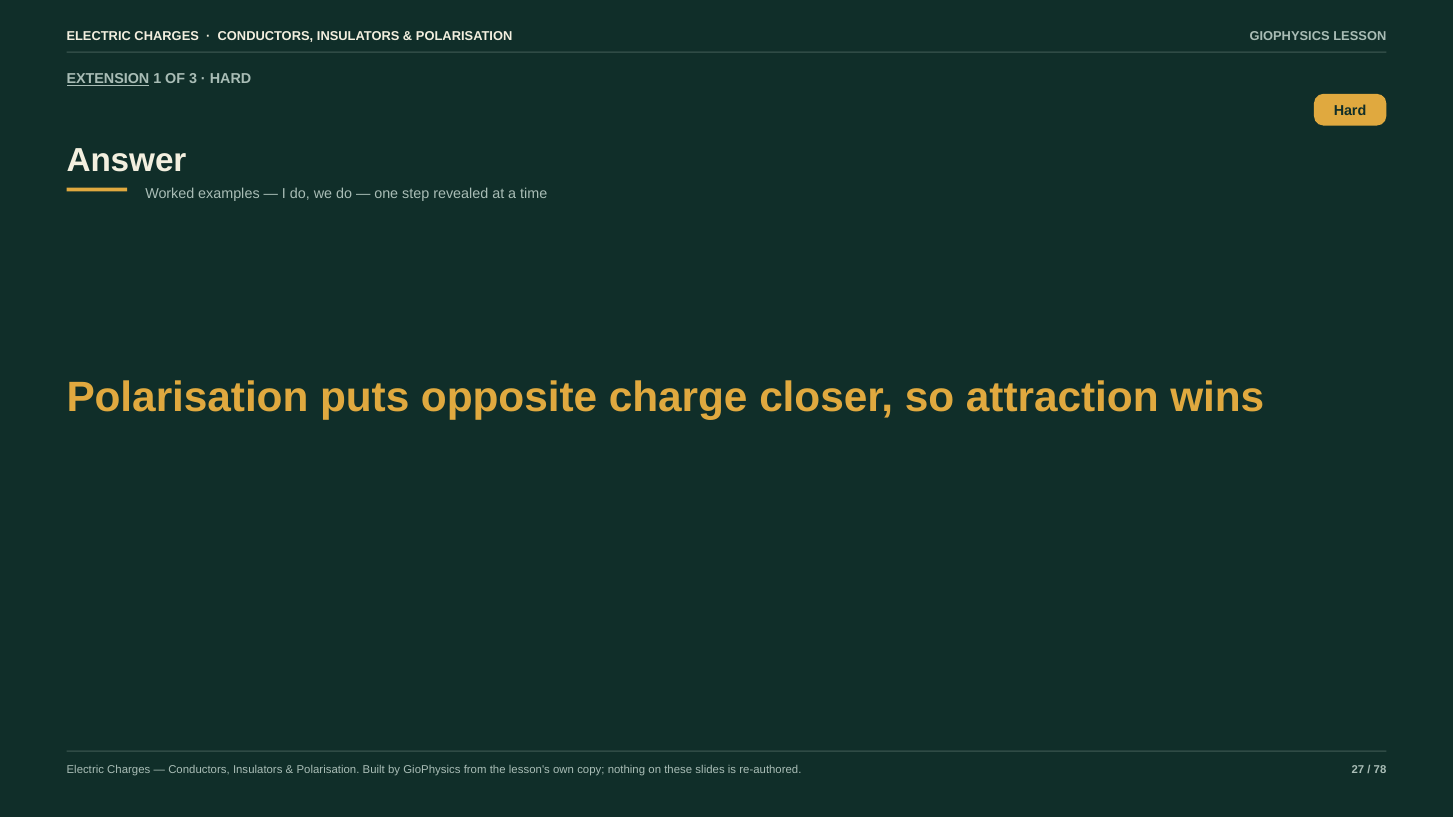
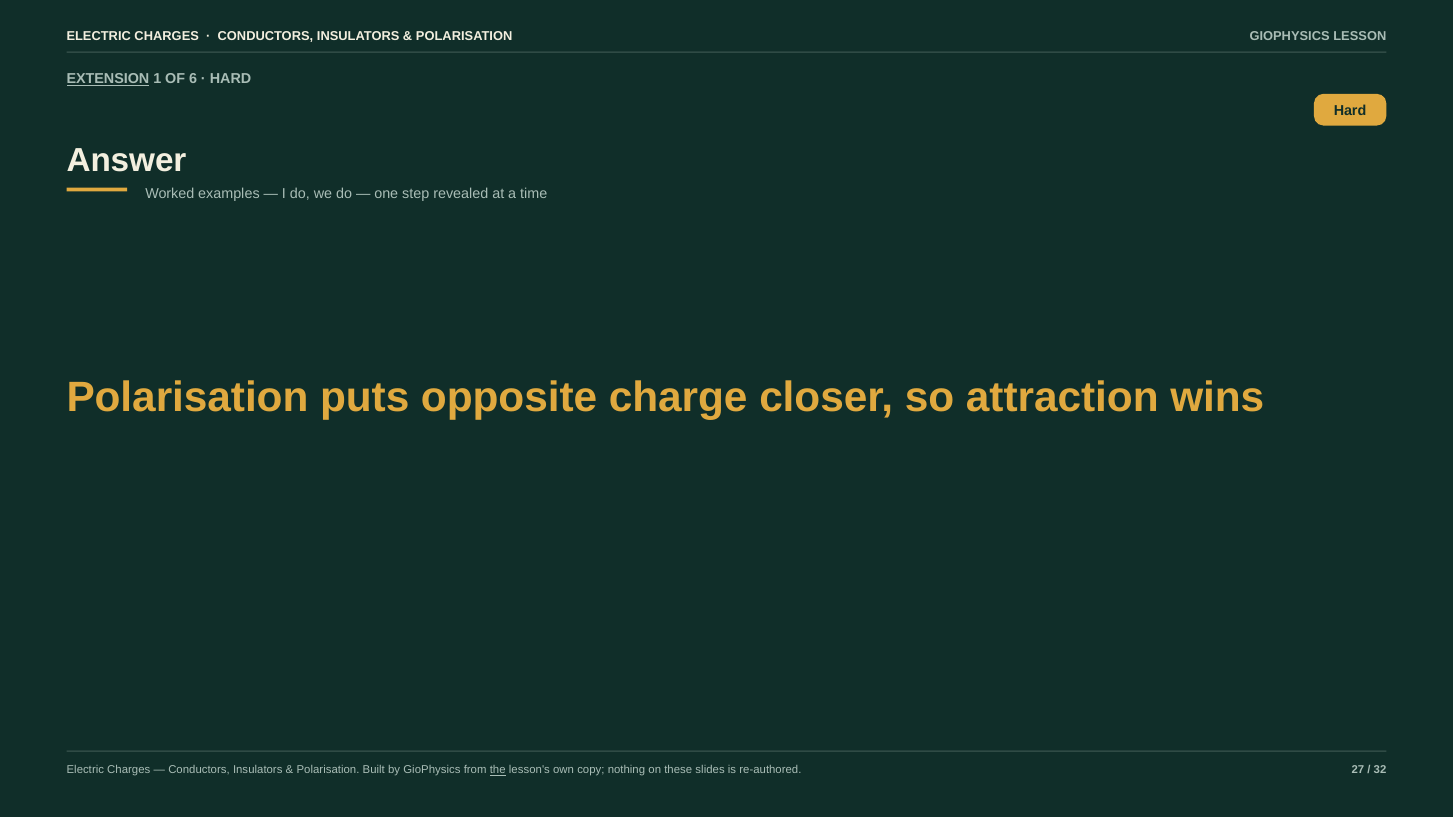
3: 3 -> 6 (193, 79)
the underline: none -> present (498, 770)
78: 78 -> 32 (1380, 770)
